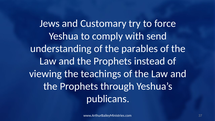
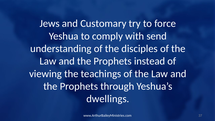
parables: parables -> disciples (140, 49)
publicans: publicans -> dwellings (108, 99)
